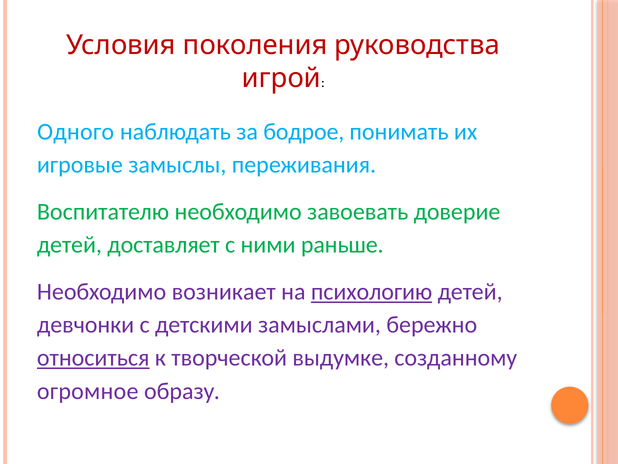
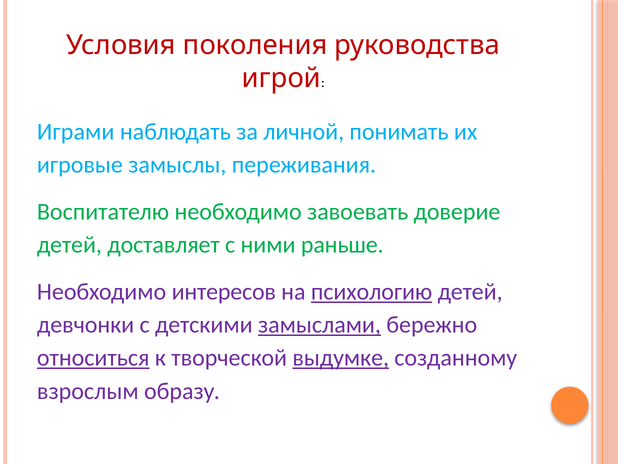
Одного: Одного -> Играми (76, 132)
бодрое: бодрое -> личной (304, 132)
возникает: возникает -> интересов (224, 291)
замыслами underline: none -> present (319, 324)
выдумке underline: none -> present (341, 358)
огромное: огромное -> взрослым (88, 391)
